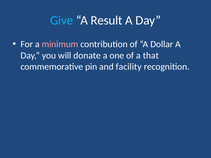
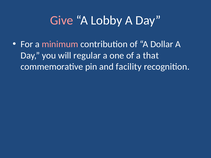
Give colour: light blue -> pink (62, 20)
Result: Result -> Lobby (106, 20)
donate: donate -> regular (87, 56)
